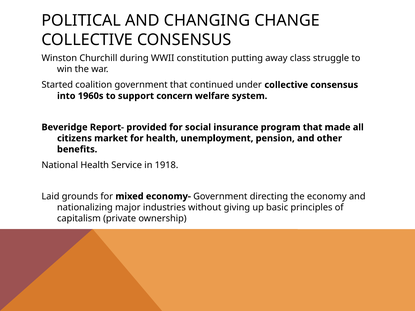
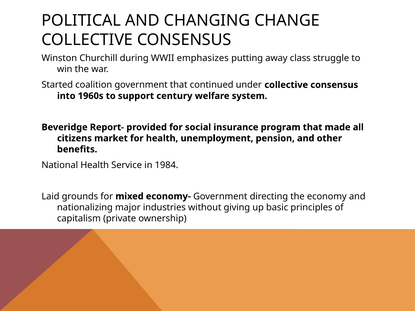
constitution: constitution -> emphasizes (203, 58)
concern: concern -> century (174, 96)
1918: 1918 -> 1984 (167, 165)
